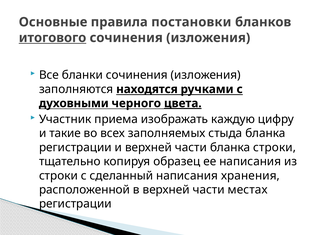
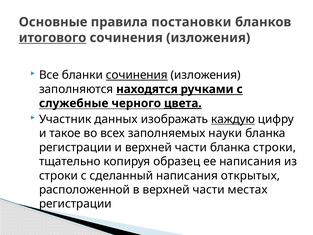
сочинения underline: none -> present (137, 75)
духовными: духовными -> служебные (74, 103)
приема: приема -> данных (116, 119)
каждую underline: none -> present (233, 119)
такие: такие -> такое (65, 133)
стыда: стыда -> науки (225, 133)
хранения: хранения -> открытых (250, 175)
